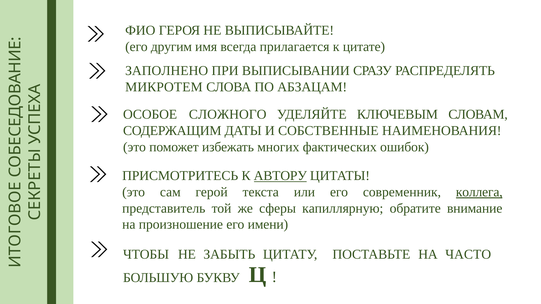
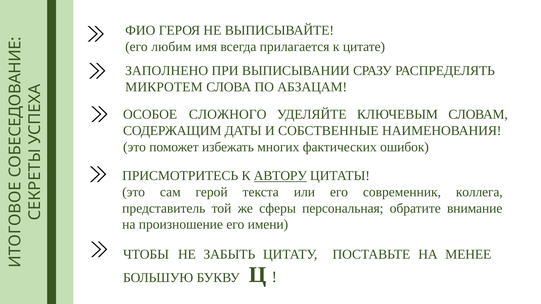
другим: другим -> любим (171, 47)
коллега underline: present -> none (479, 192)
капиллярную: капиллярную -> персональная (343, 208)
ЧАСТО: ЧАСТО -> МЕНЕЕ (468, 255)
